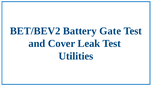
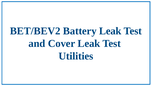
Battery Gate: Gate -> Leak (110, 31)
